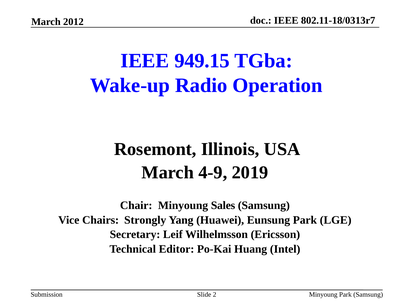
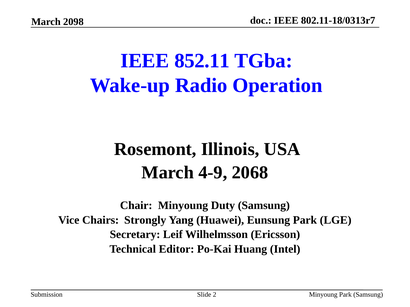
2012: 2012 -> 2098 (73, 22)
949.15: 949.15 -> 852.11 (202, 61)
2019: 2019 -> 2068 (250, 173)
Sales: Sales -> Duty (223, 206)
